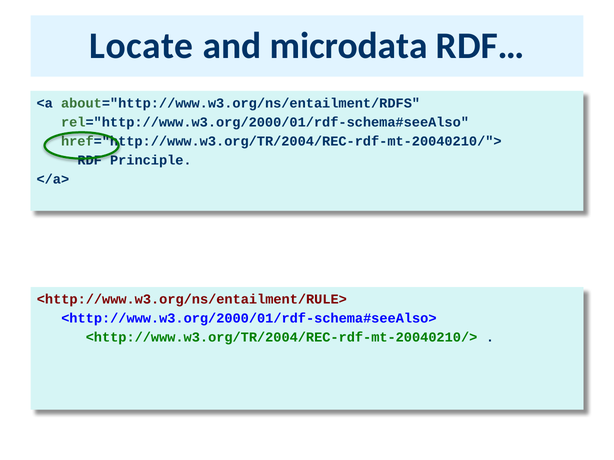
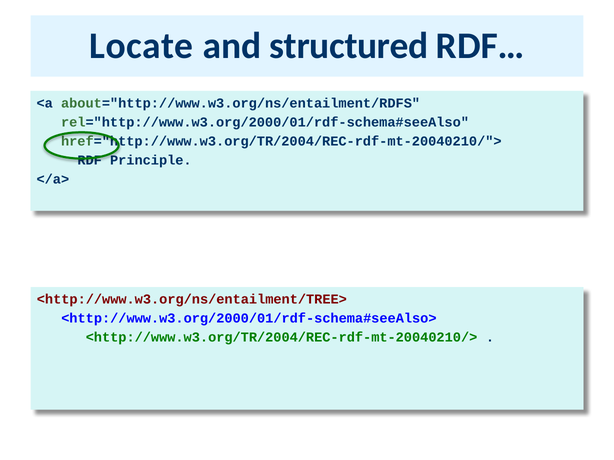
microdata: microdata -> structured (349, 46)
<http://www.w3.org/ns/entailment/RULE>: <http://www.w3.org/ns/entailment/RULE> -> <http://www.w3.org/ns/entailment/TREE> (192, 300)
